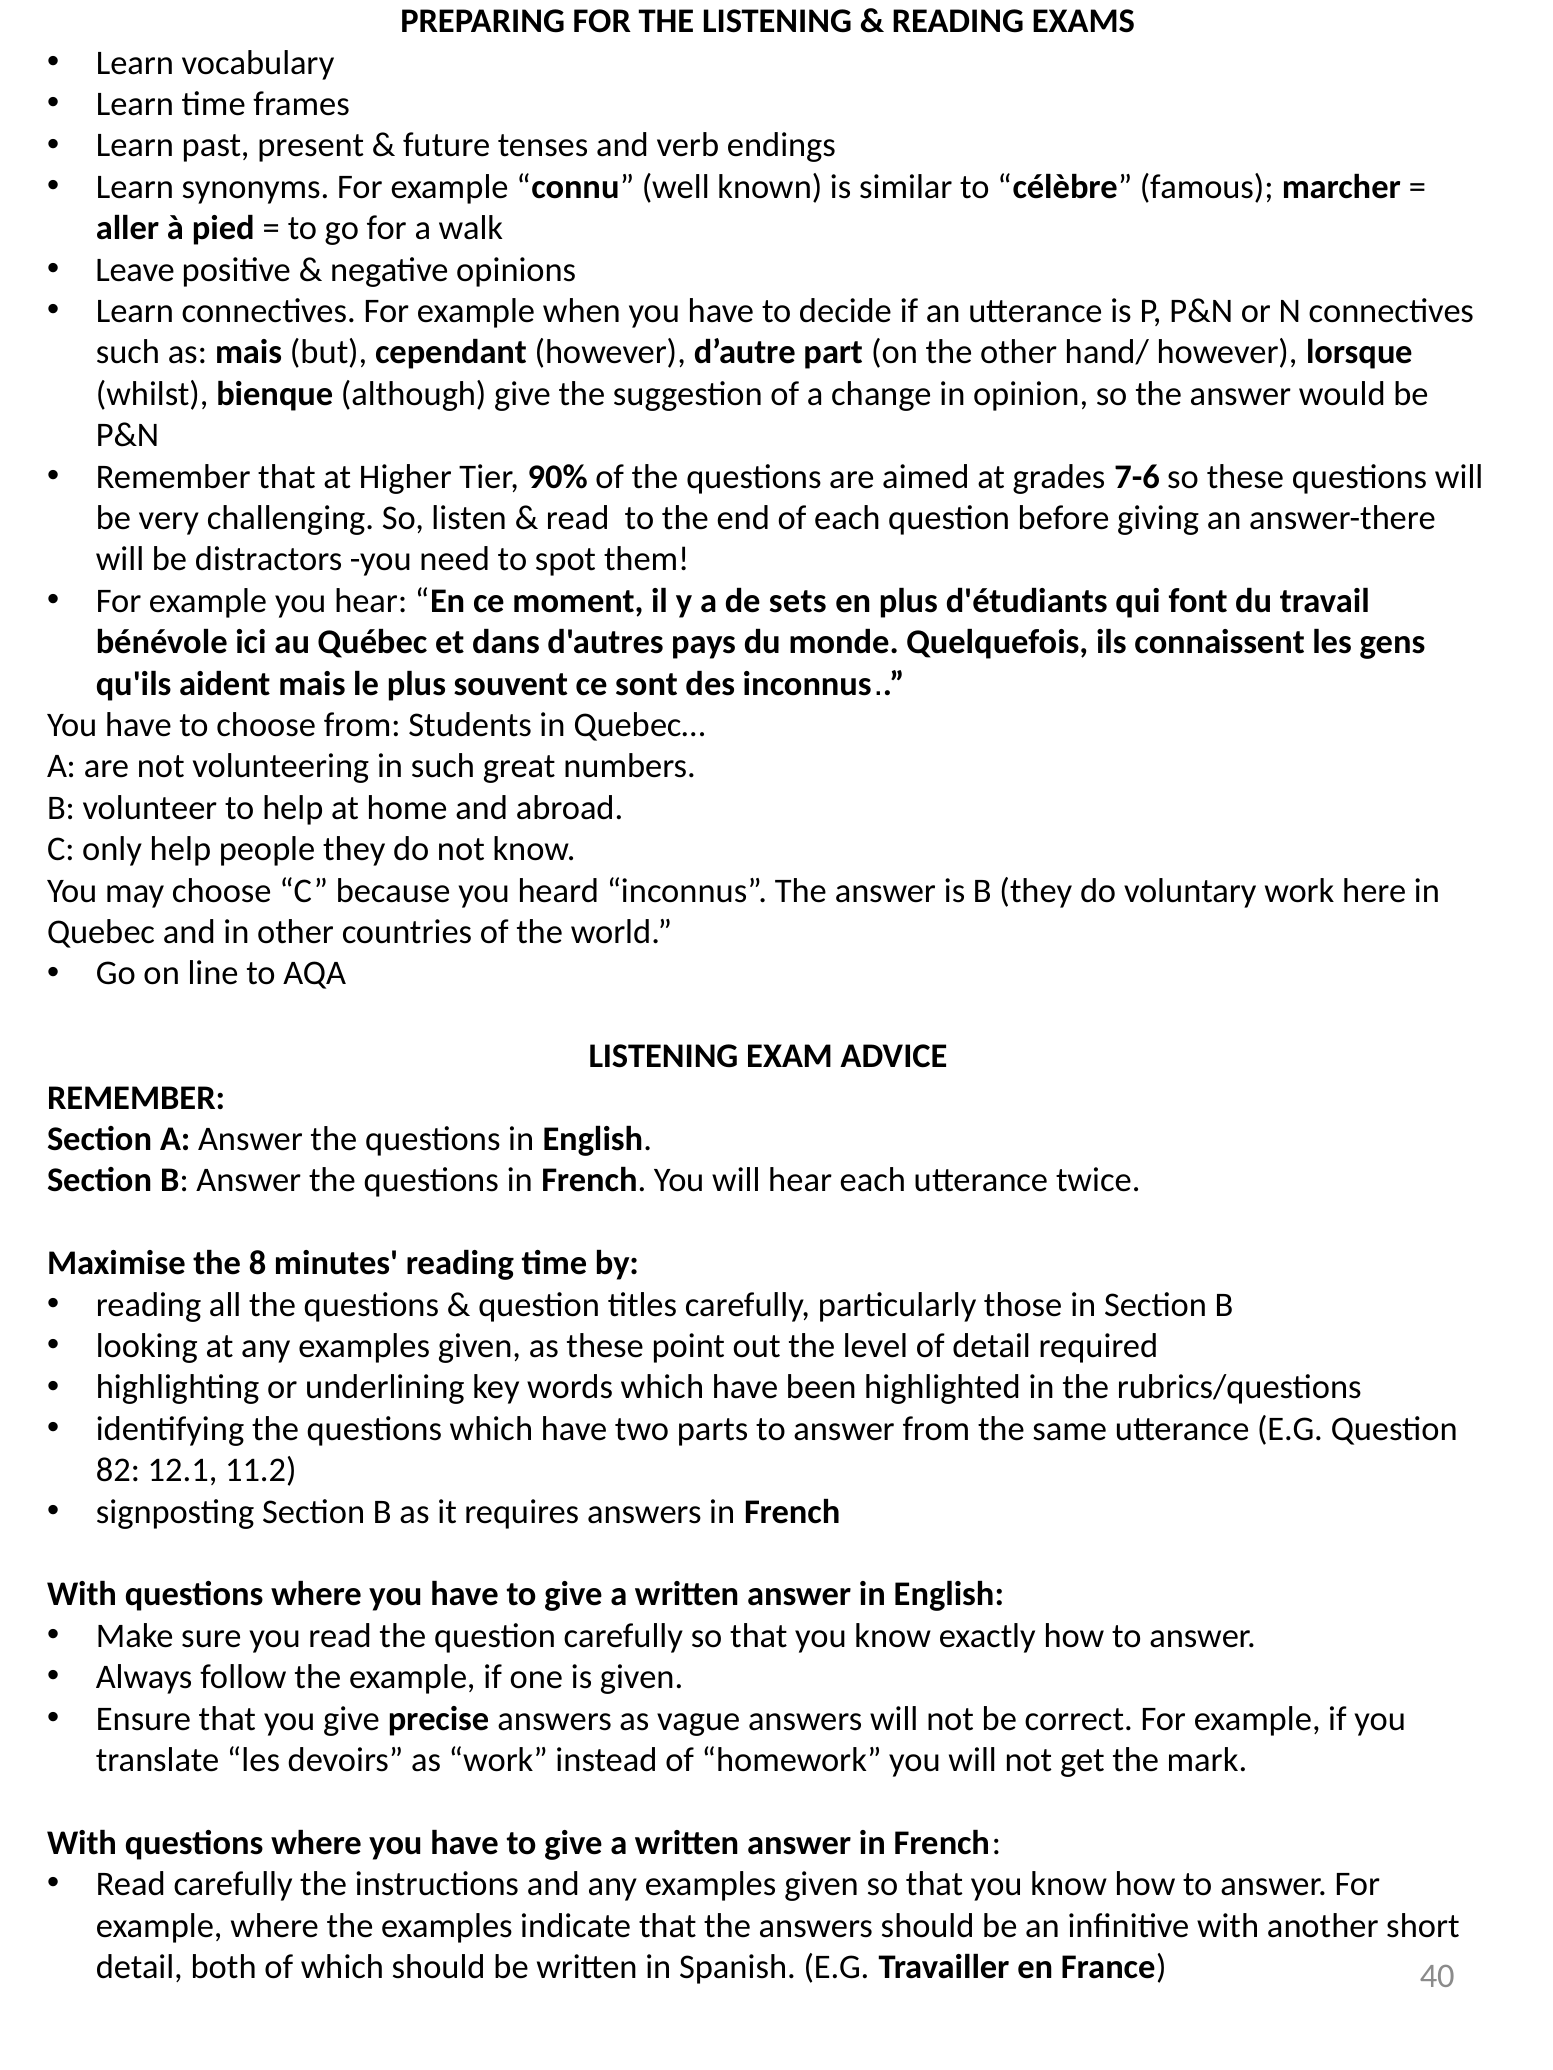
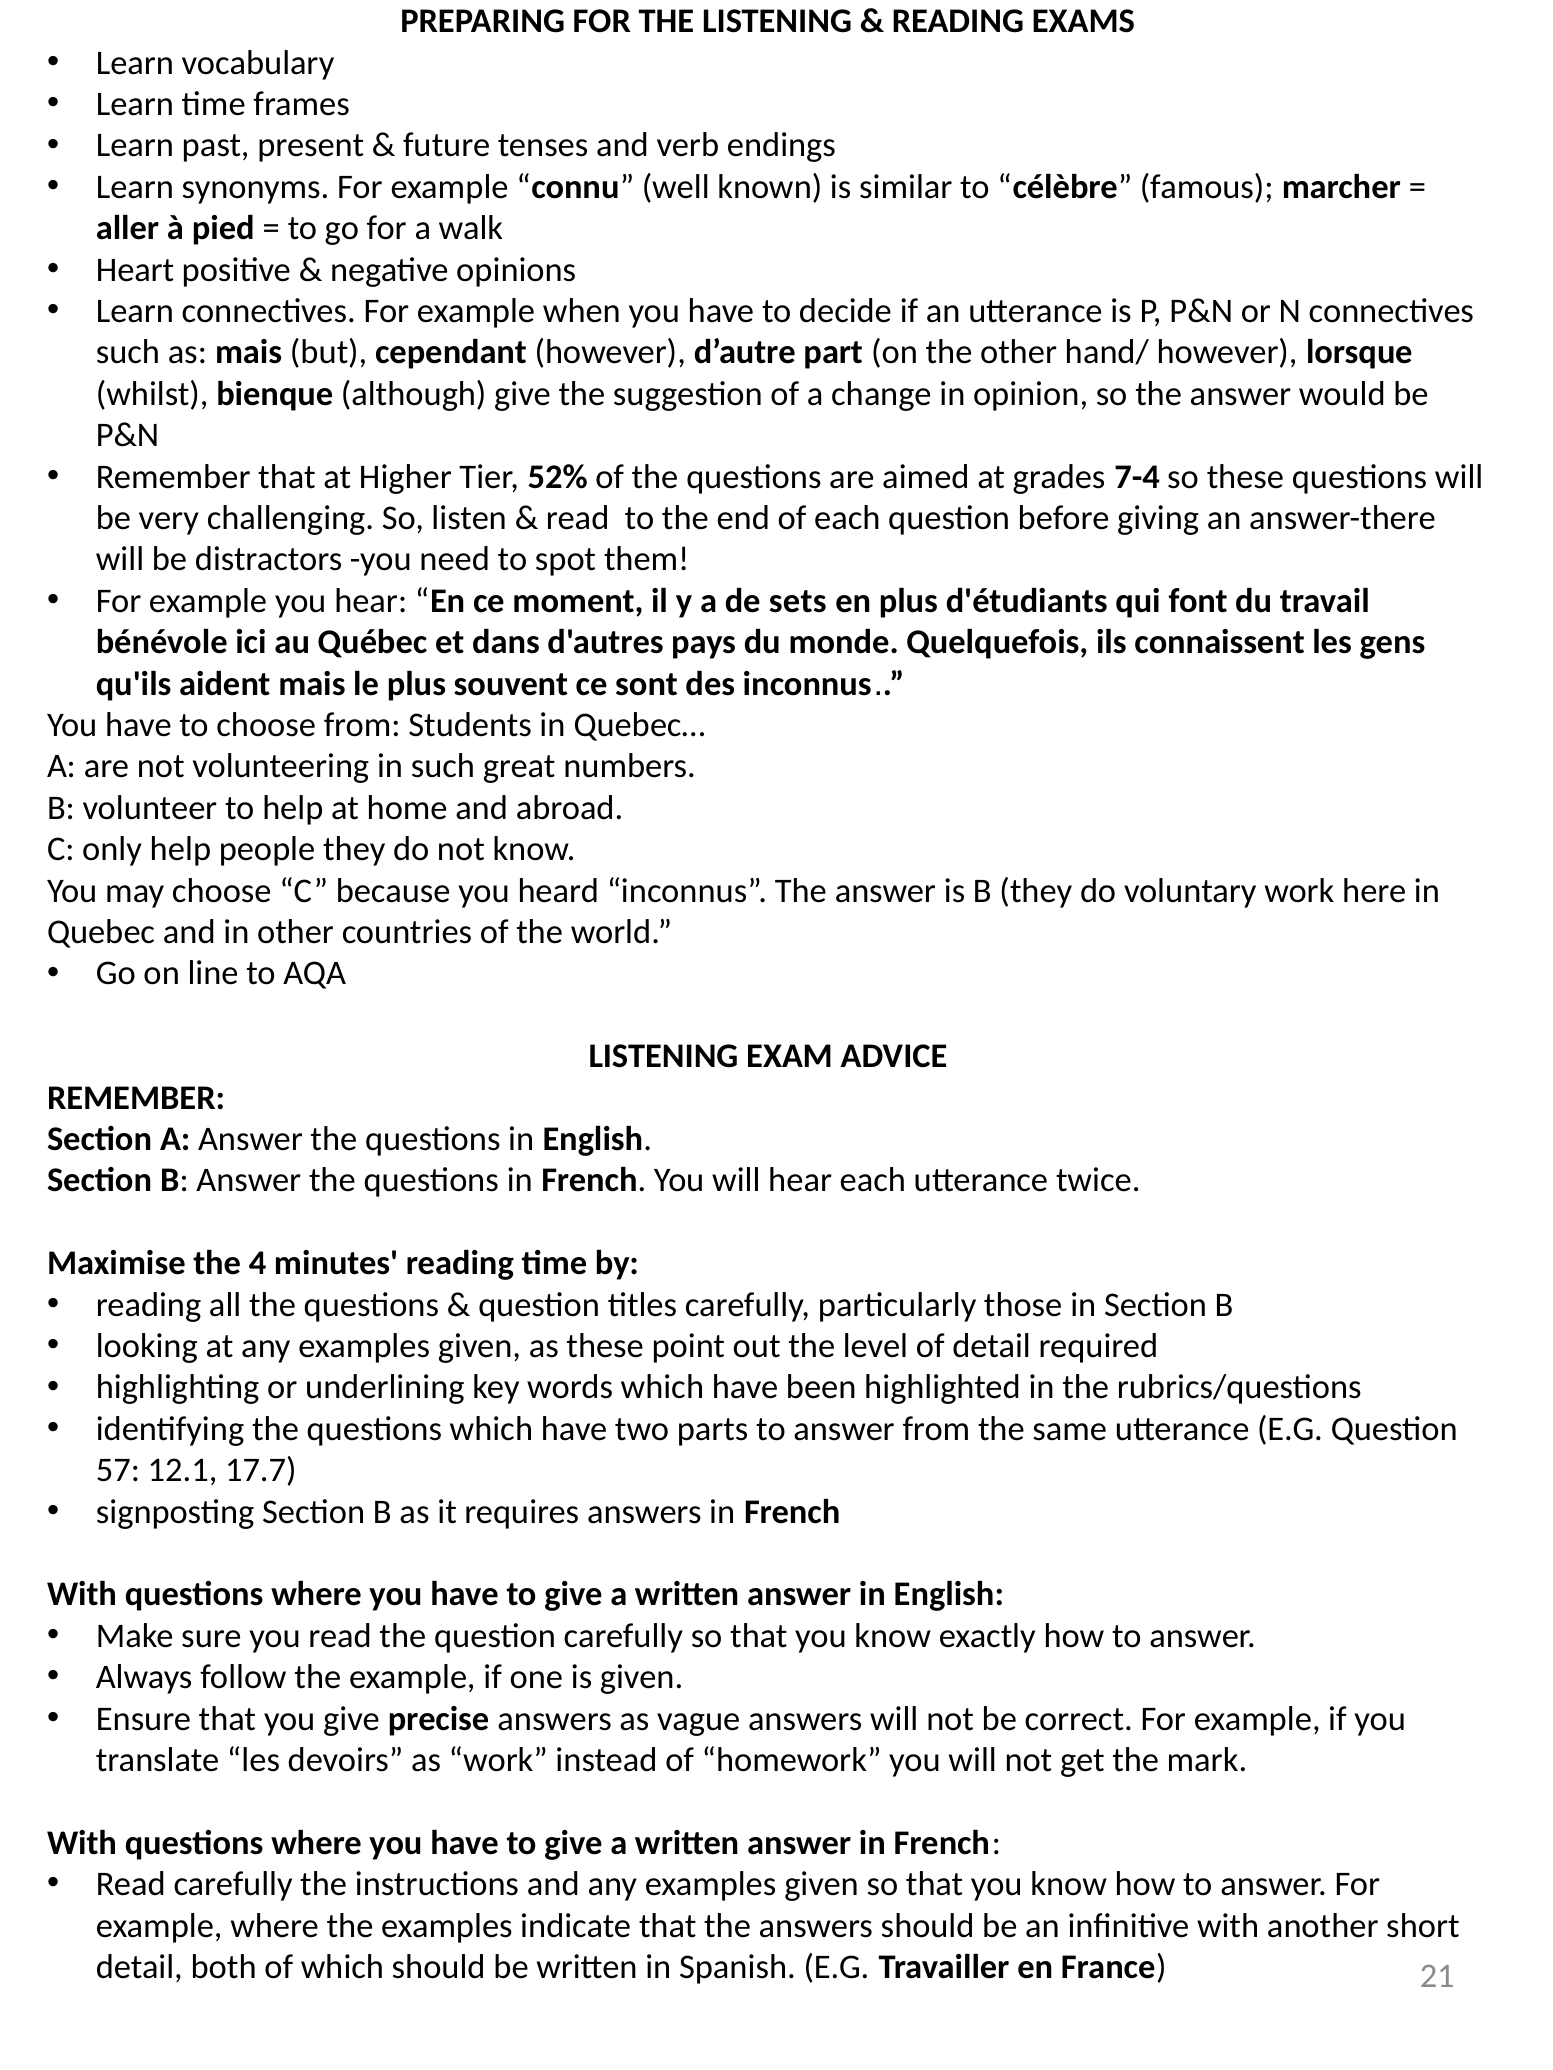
Leave: Leave -> Heart (135, 270)
90%: 90% -> 52% (558, 477)
7-6: 7-6 -> 7-4 (1137, 477)
8: 8 -> 4 (258, 1264)
82: 82 -> 57 (118, 1471)
11.2: 11.2 -> 17.7 (261, 1471)
40: 40 -> 21 (1437, 1976)
